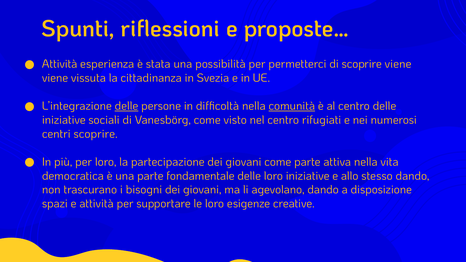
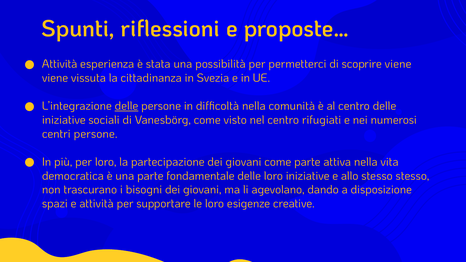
comunità underline: present -> none (292, 106)
centri scoprire: scoprire -> persone (96, 134)
stesso dando: dando -> stesso (412, 176)
